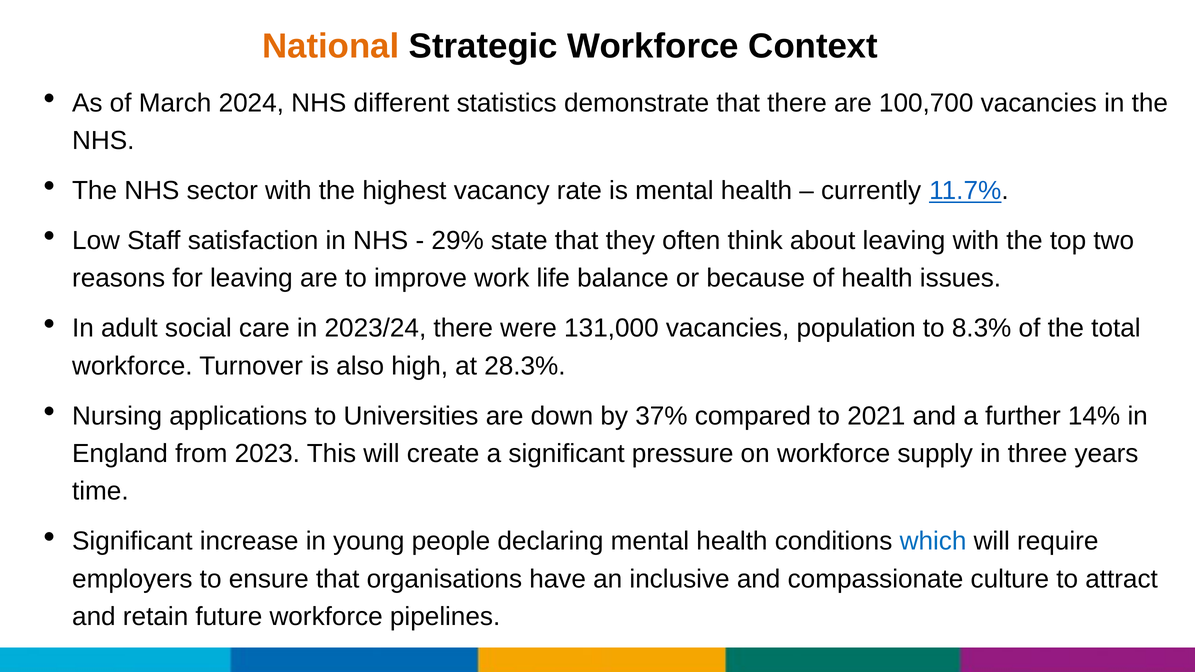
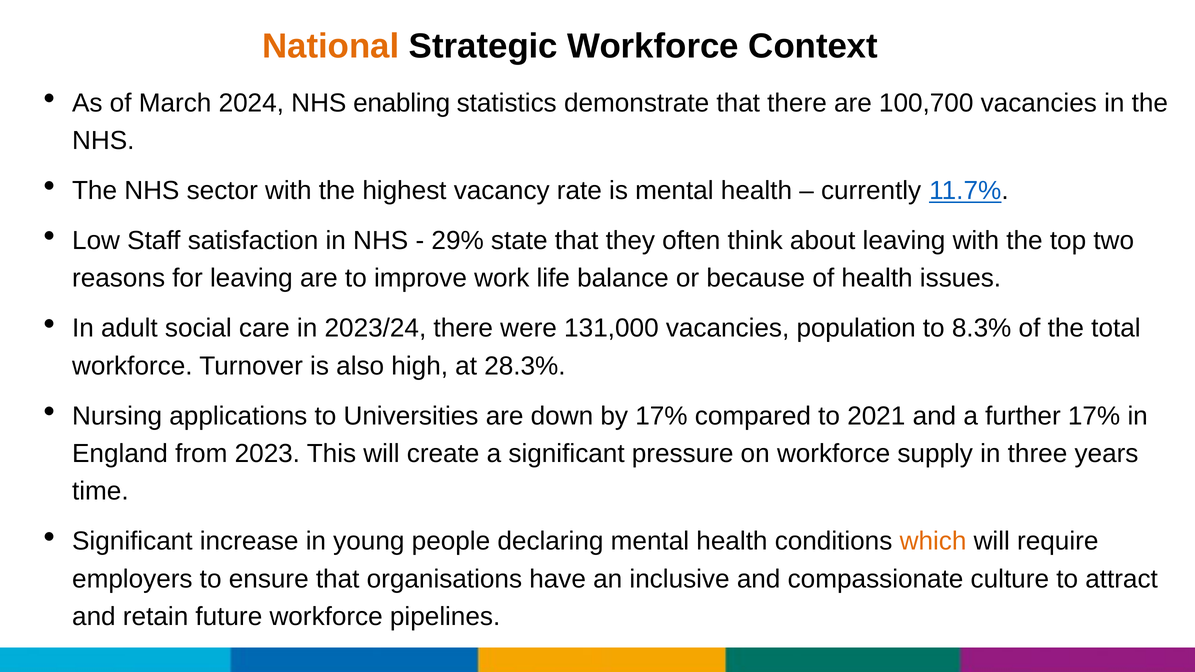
different: different -> enabling (402, 103)
by 37%: 37% -> 17% (661, 416)
further 14%: 14% -> 17% (1094, 416)
which colour: blue -> orange (933, 541)
